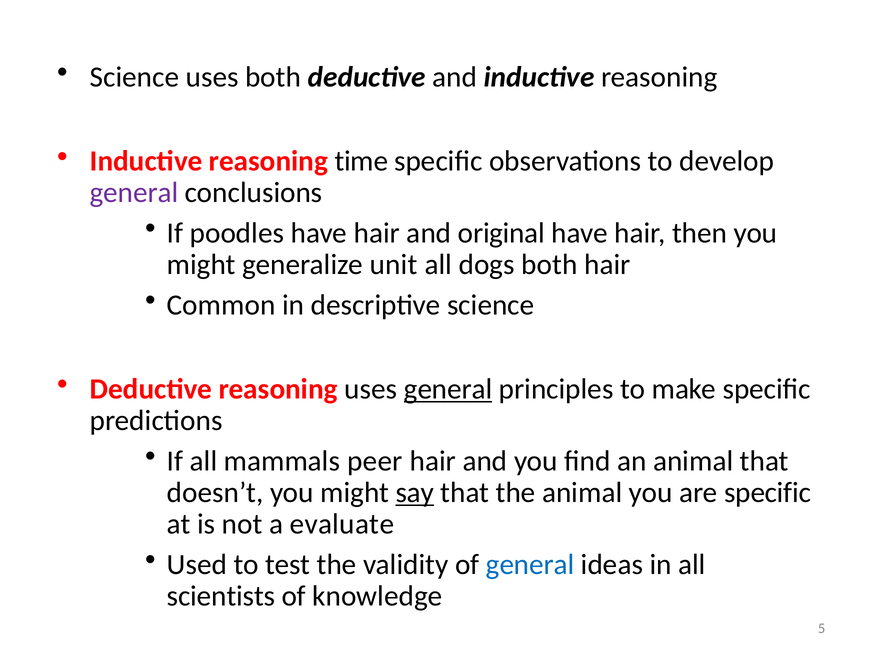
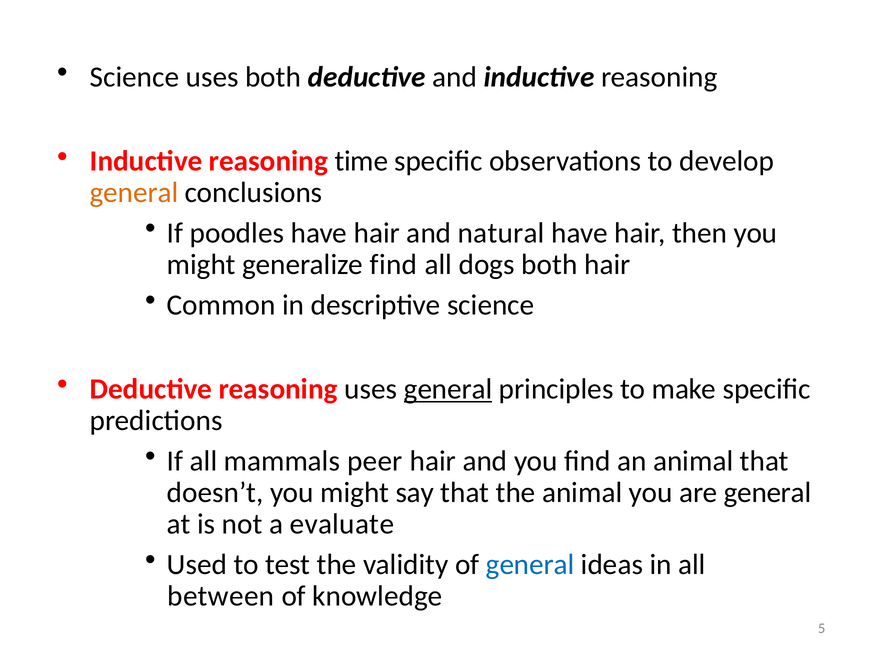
general colour: purple -> orange (134, 193)
original: original -> natural (501, 233)
generalize unit: unit -> find (394, 265)
say underline: present -> none (415, 493)
are specific: specific -> general (768, 493)
scientists: scientists -> between (221, 597)
